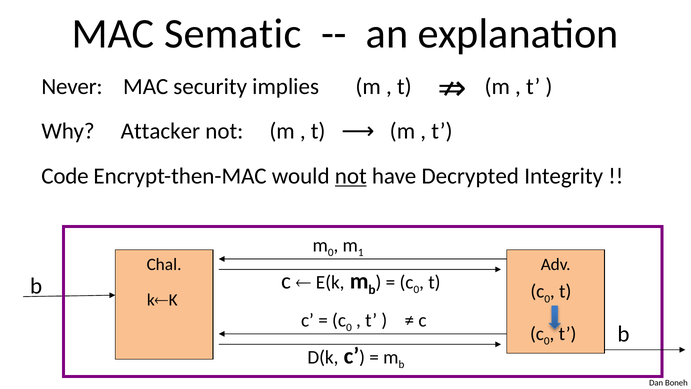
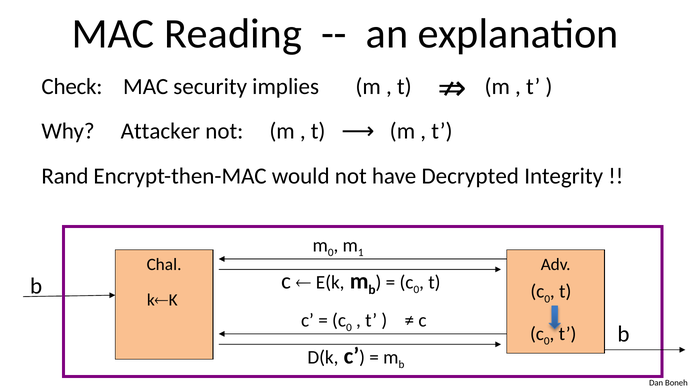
Sematic: Sematic -> Reading (233, 34)
Never: Never -> Check (72, 87)
Code: Code -> Rand (65, 176)
not underline: present -> none (351, 176)
